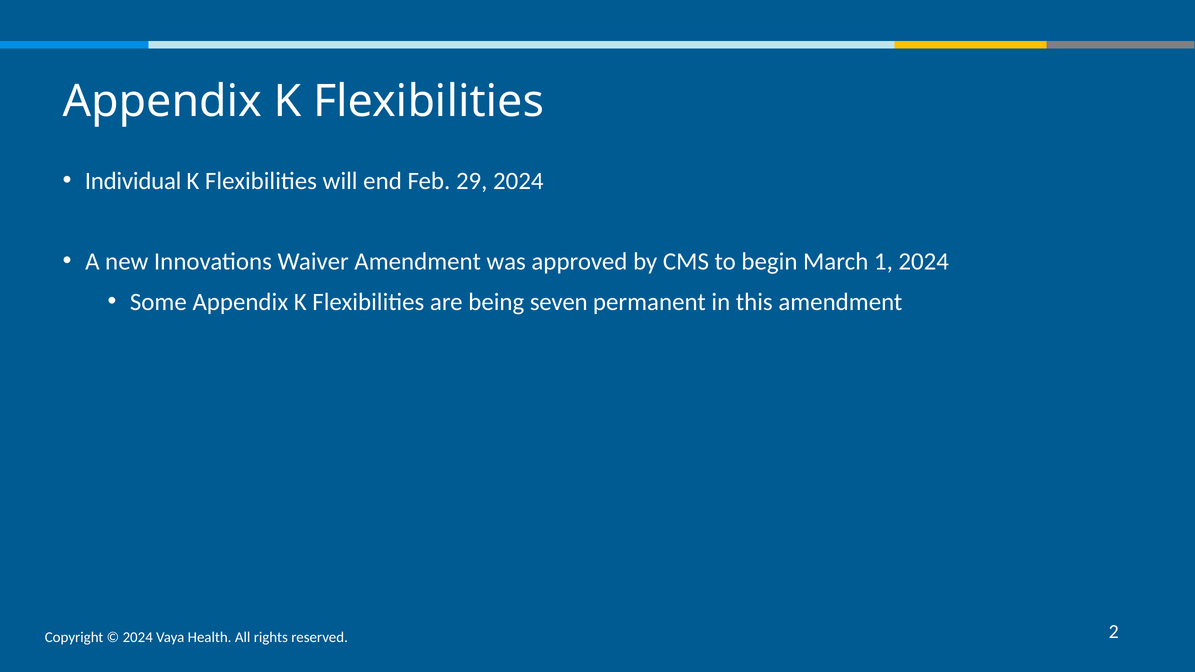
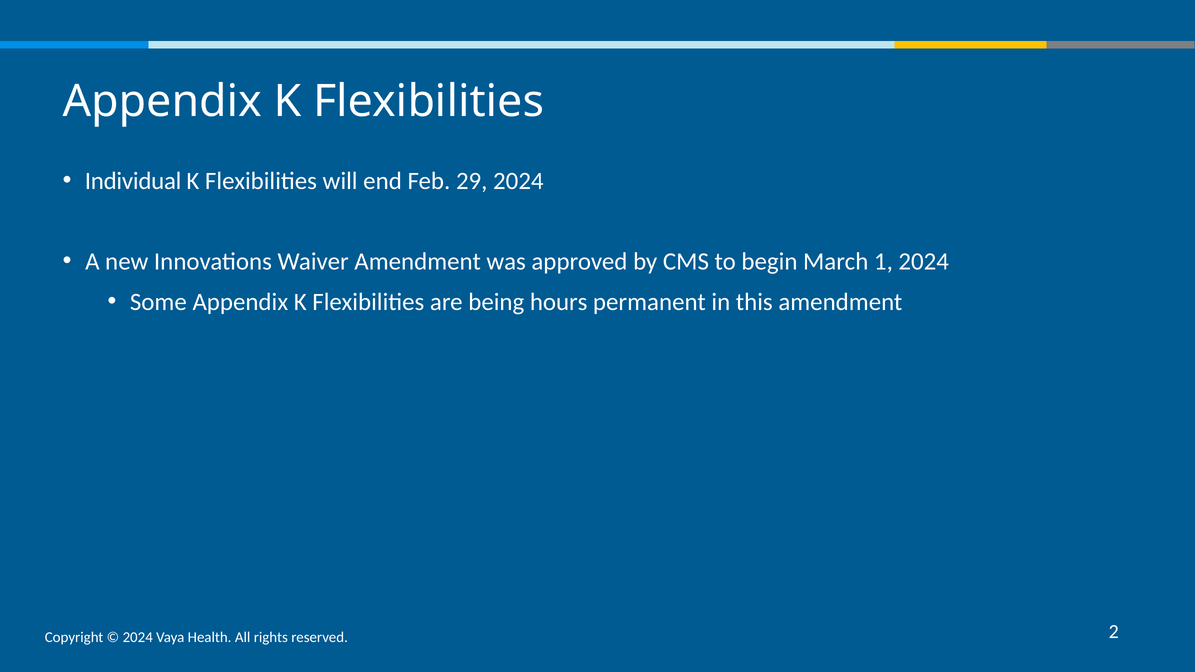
seven: seven -> hours (559, 302)
